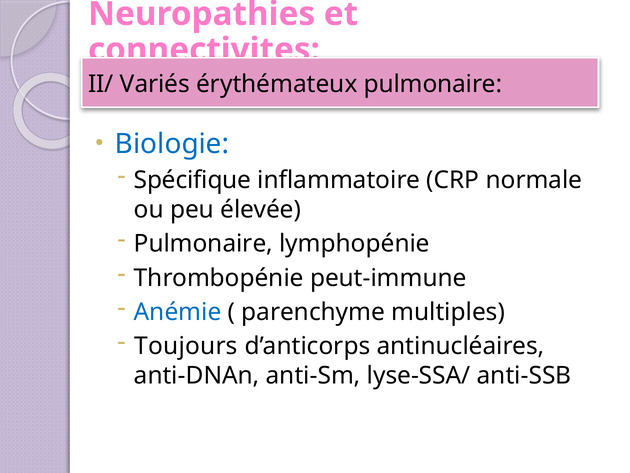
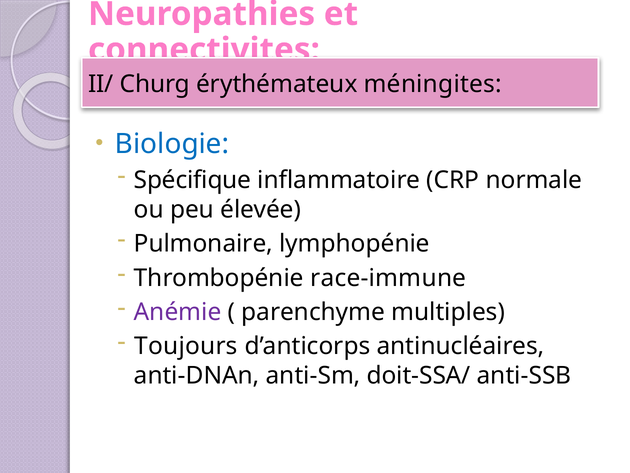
Variés: Variés -> Churg (155, 84)
érythémateux pulmonaire: pulmonaire -> méningites (433, 84)
peut-immune: peut-immune -> race-immune (388, 278)
Anémie colour: blue -> purple (178, 312)
lyse-SSA/: lyse-SSA/ -> doit-SSA/ (419, 375)
